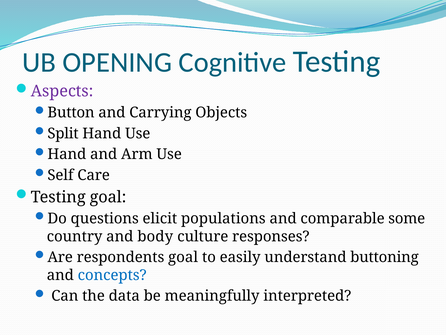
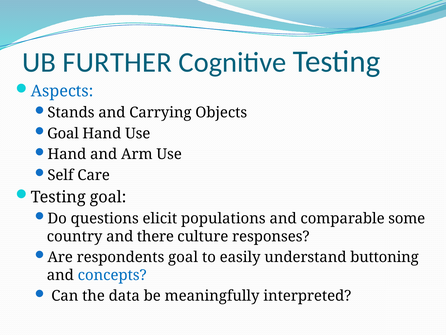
OPENING: OPENING -> FURTHER (117, 62)
Aspects colour: purple -> blue (62, 91)
Button: Button -> Stands (71, 113)
Split: Split -> Goal (63, 133)
body: body -> there (155, 236)
